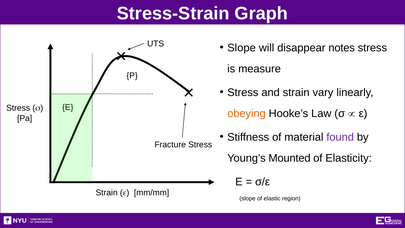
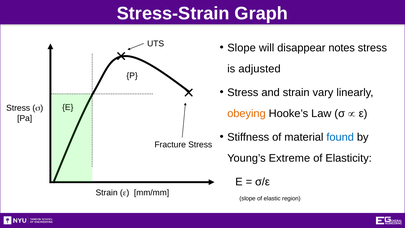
measure: measure -> adjusted (260, 69)
found colour: purple -> blue (340, 137)
Mounted: Mounted -> Extreme (289, 158)
